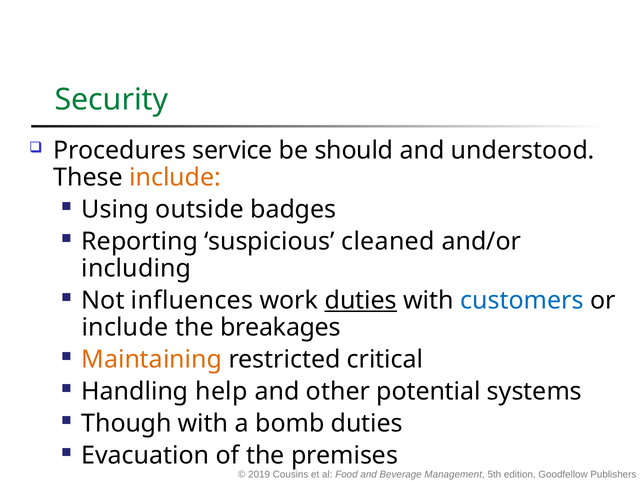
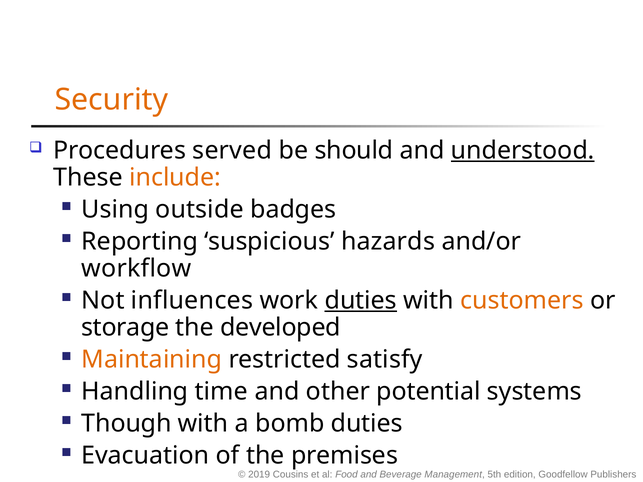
Security colour: green -> orange (111, 100)
service: service -> served (232, 151)
understood underline: none -> present (523, 151)
cleaned: cleaned -> hazards (388, 242)
including: including -> workflow (136, 269)
customers colour: blue -> orange (522, 301)
include: include -> storage (125, 328)
breakages: breakages -> developed (280, 328)
critical: critical -> satisfy (385, 360)
help: help -> time (221, 392)
